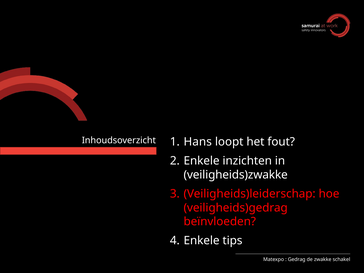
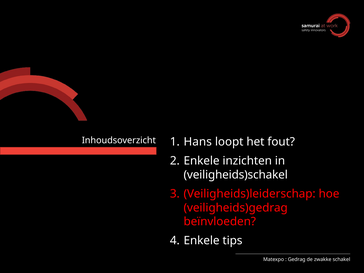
veiligheids)zwakke: veiligheids)zwakke -> veiligheids)schakel (236, 175)
